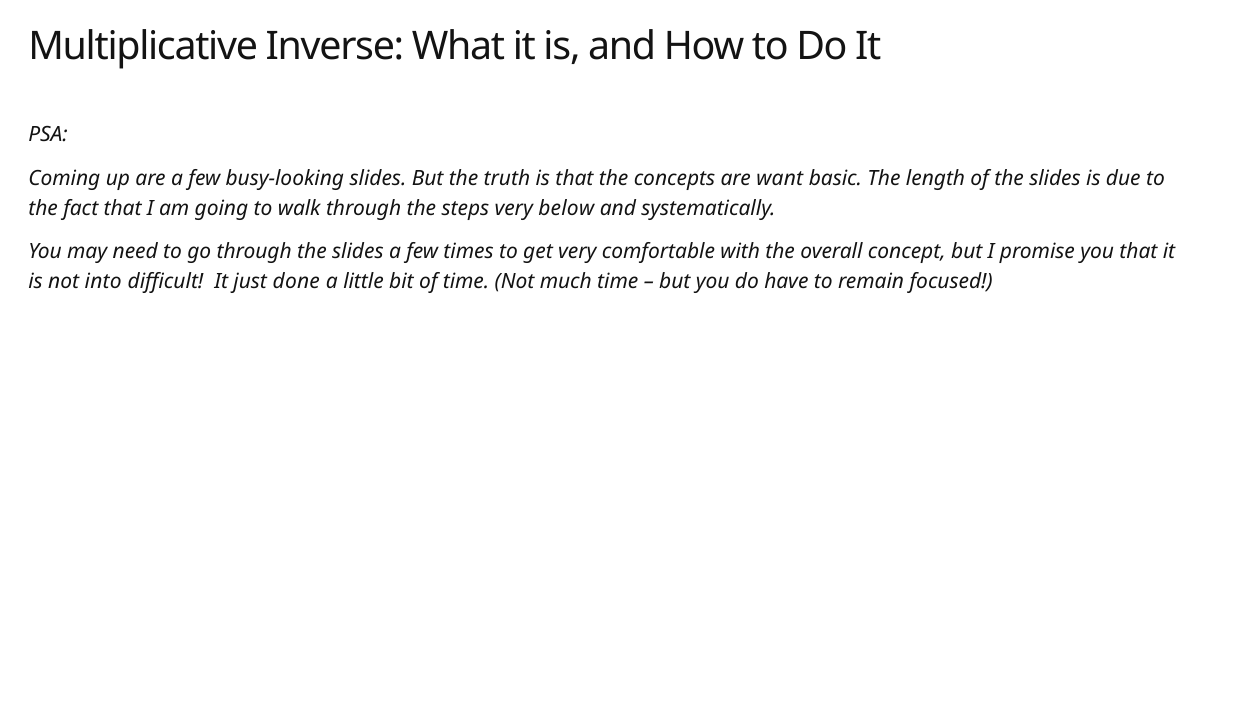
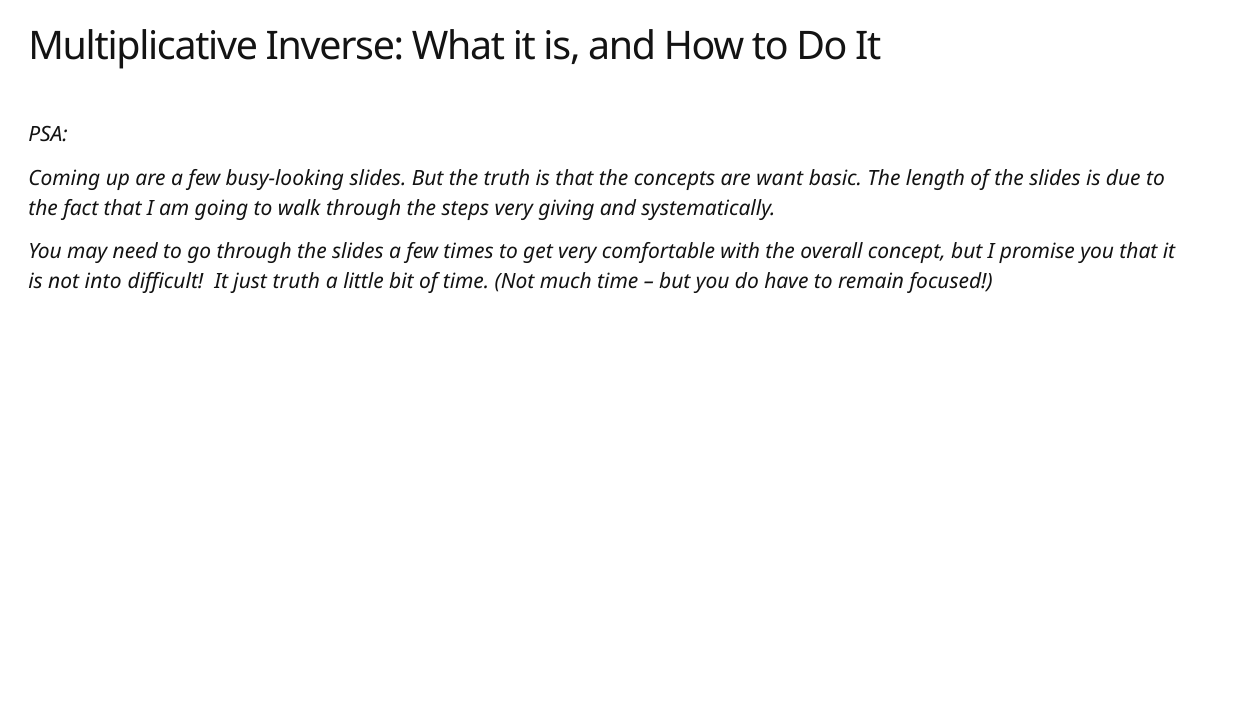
below: below -> giving (566, 208)
just done: done -> truth (296, 282)
